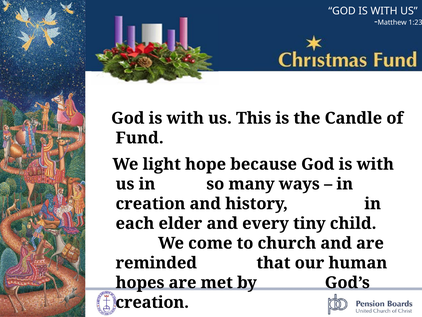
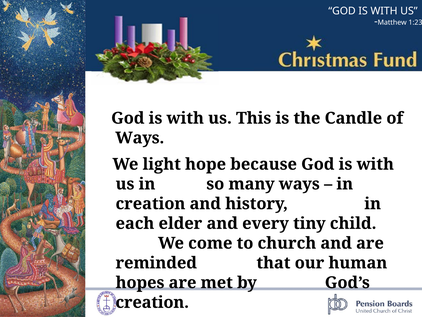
Fund: Fund -> Ways (140, 138)
